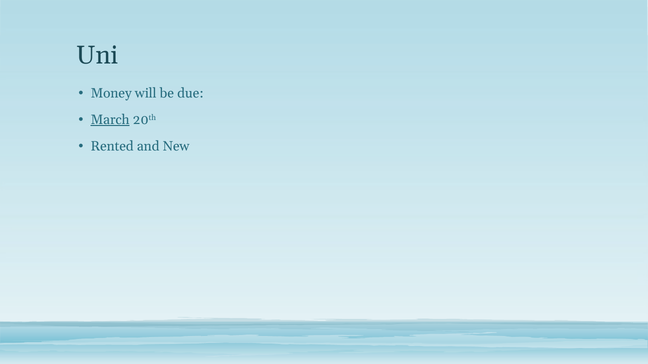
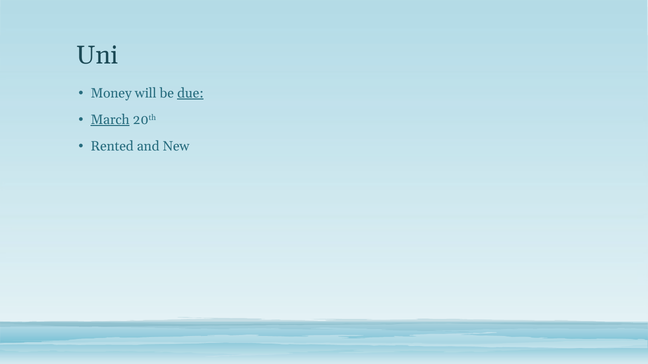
due underline: none -> present (190, 93)
